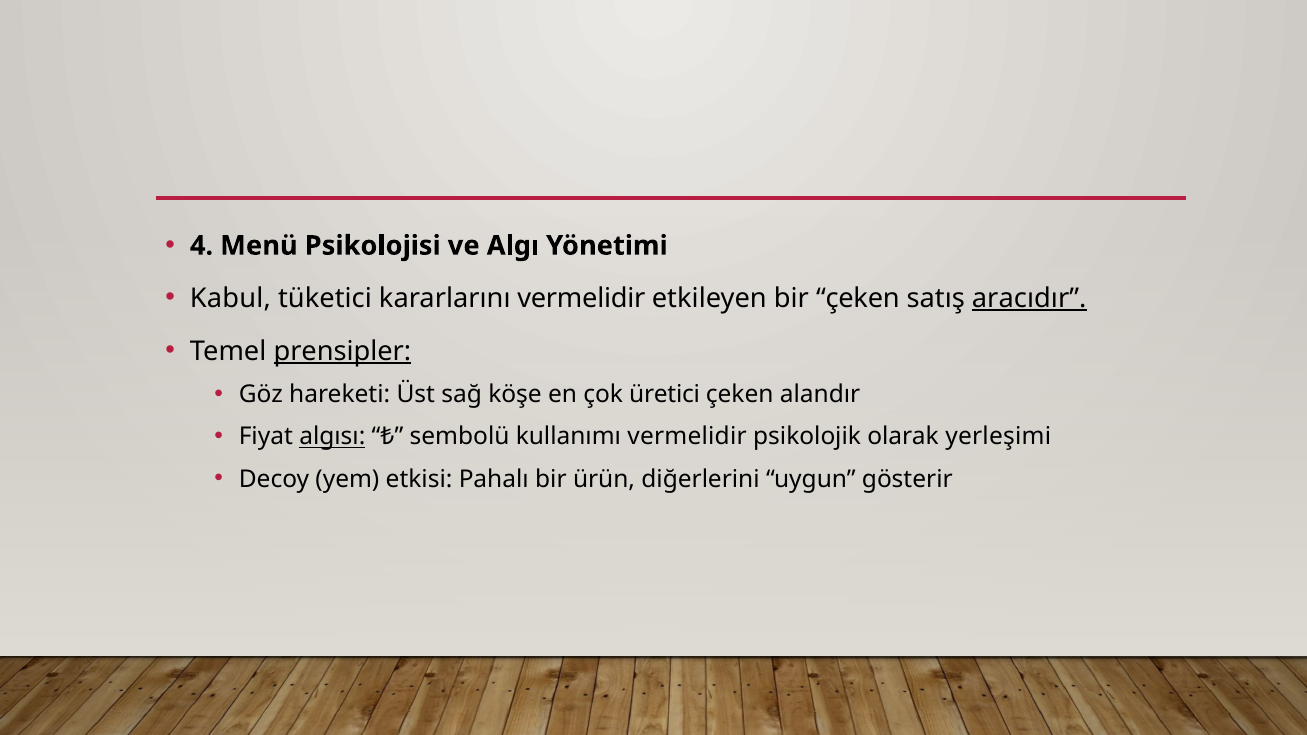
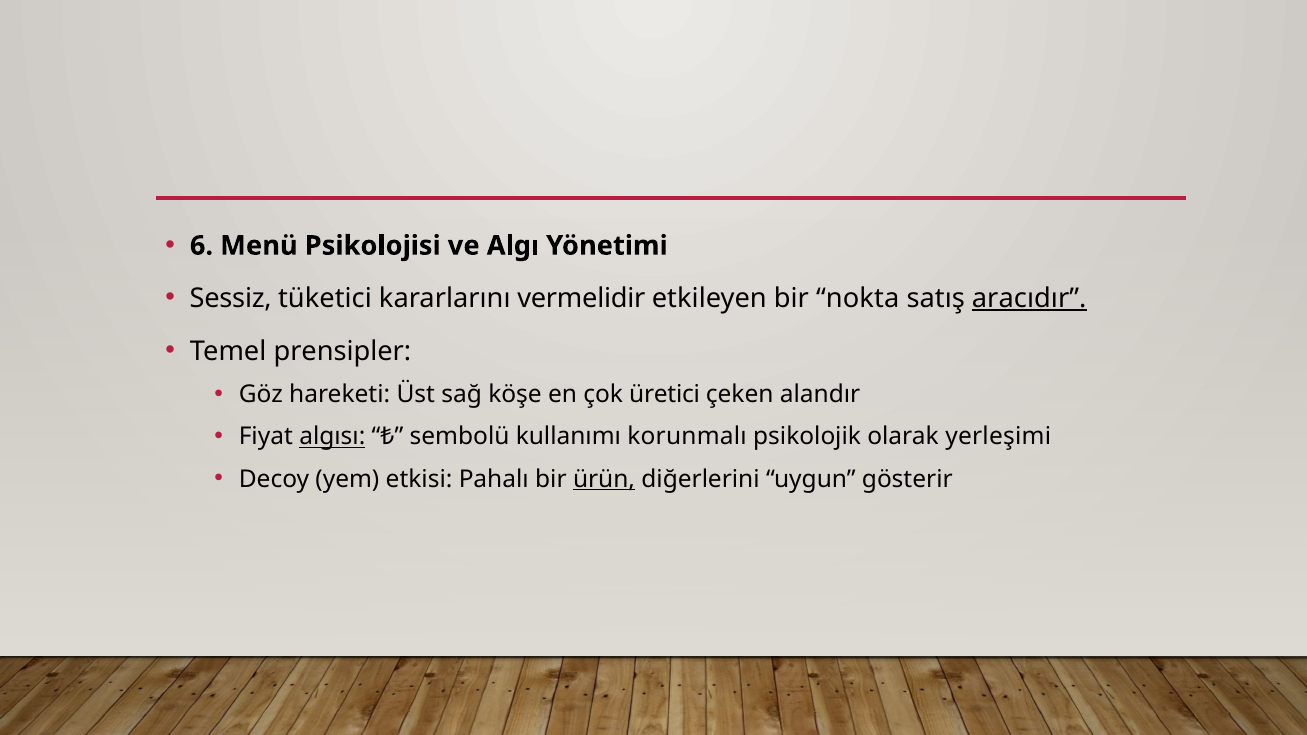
4: 4 -> 6 (202, 246)
Kabul: Kabul -> Sessiz (231, 299)
bir çeken: çeken -> nokta (858, 299)
prensipler underline: present -> none (342, 351)
kullanımı vermelidir: vermelidir -> korunmalı (687, 437)
ürün underline: none -> present (604, 479)
